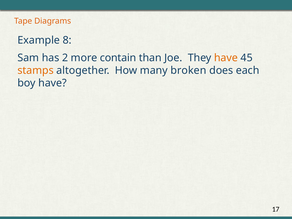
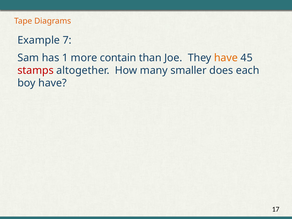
8: 8 -> 7 (67, 40)
2: 2 -> 1 (65, 58)
stamps colour: orange -> red (36, 70)
broken: broken -> smaller (189, 70)
